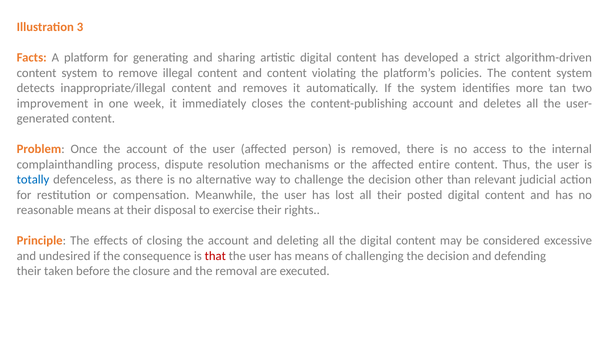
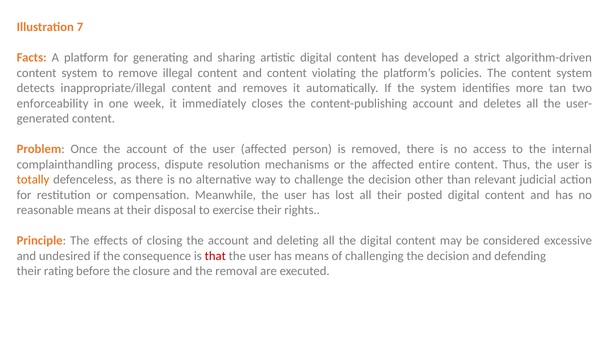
3: 3 -> 7 (80, 27)
improvement: improvement -> enforceability (53, 103)
totally colour: blue -> orange (33, 179)
taken: taken -> rating (59, 271)
